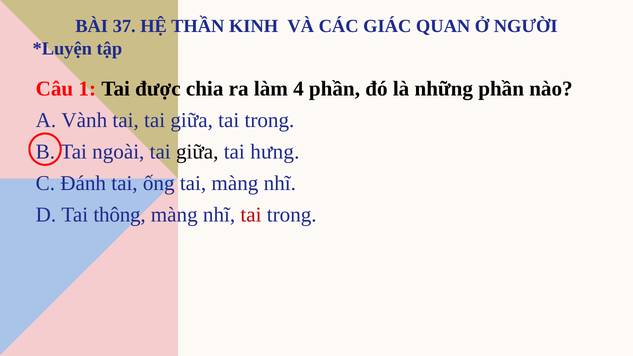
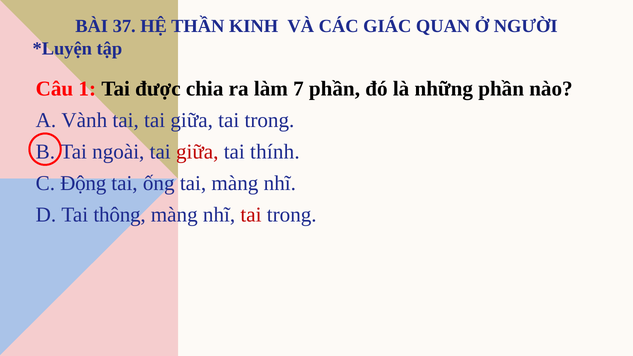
4: 4 -> 7 (298, 89)
giữa colour: black -> red (197, 152)
hưng: hưng -> thính (275, 152)
Đánh: Đánh -> Động (83, 183)
